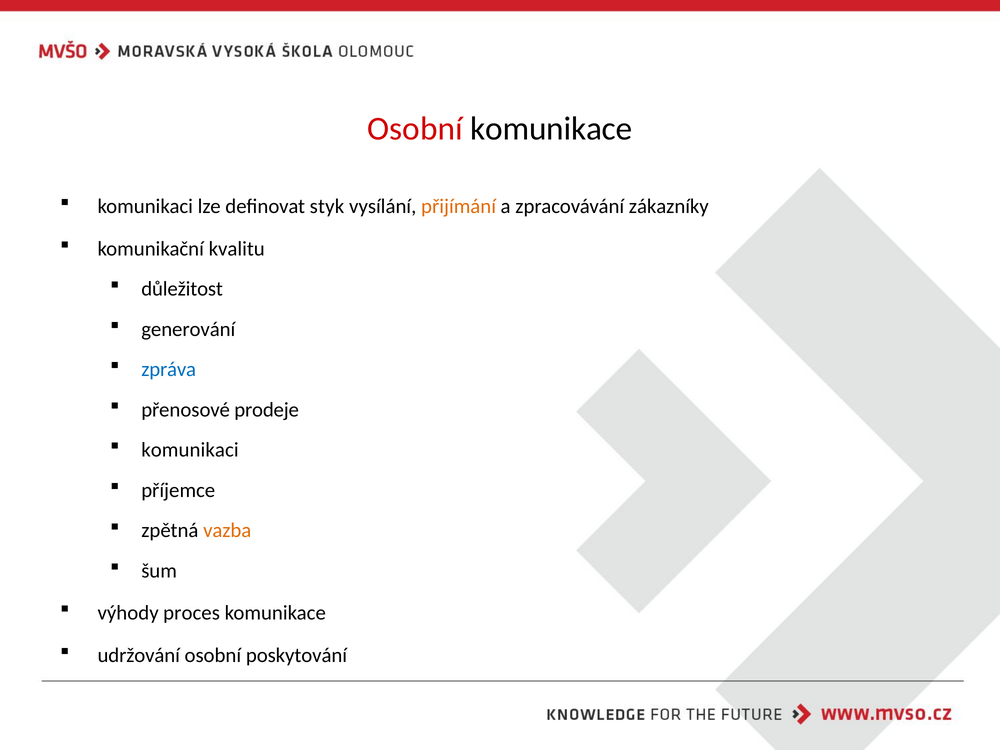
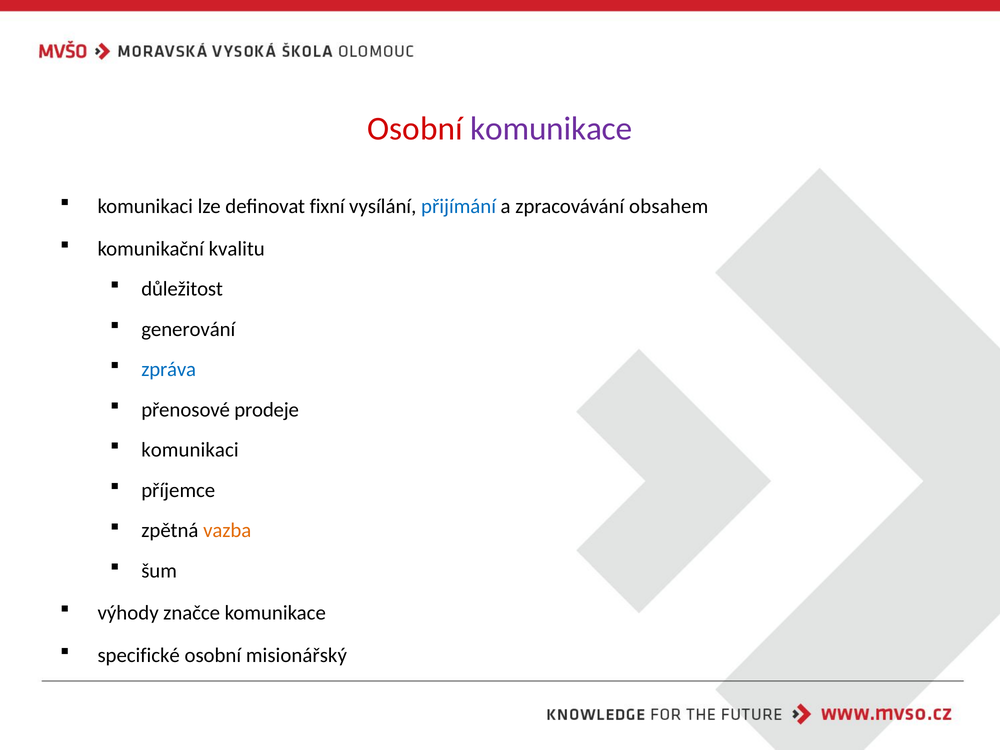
komunikace colour: black -> purple (551, 129)
styk: styk -> fixní (327, 206)
přijímání colour: orange -> blue (459, 206)
zákazníky: zákazníky -> obsahem (669, 206)
proces: proces -> značce (192, 613)
udržování: udržování -> specifické (139, 655)
poskytování: poskytování -> misionářský (296, 655)
